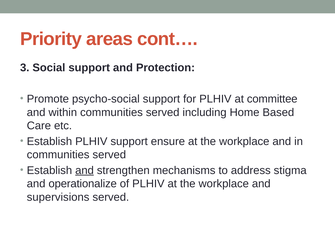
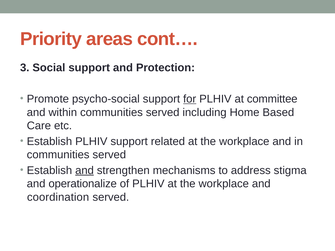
for underline: none -> present (190, 99)
ensure: ensure -> related (168, 141)
supervisions: supervisions -> coordination (58, 197)
